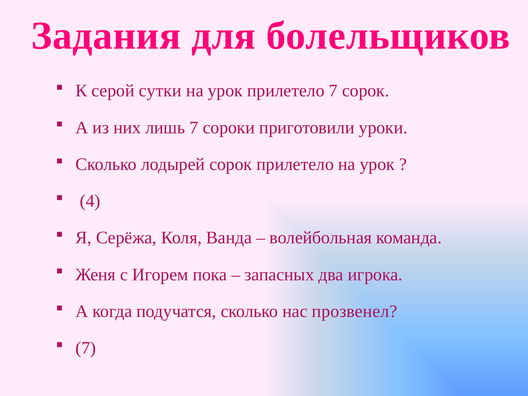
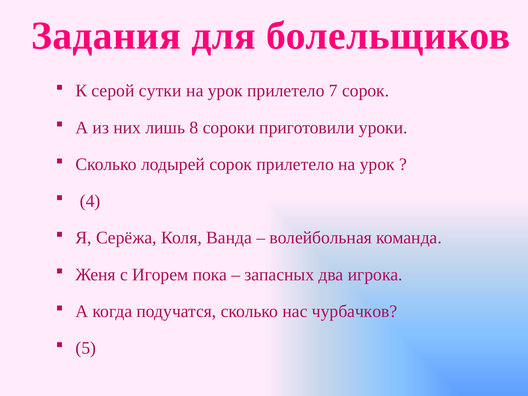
лишь 7: 7 -> 8 (194, 128)
прозвенел: прозвенел -> чурбачков (355, 311)
7: 7 -> 5 (86, 348)
